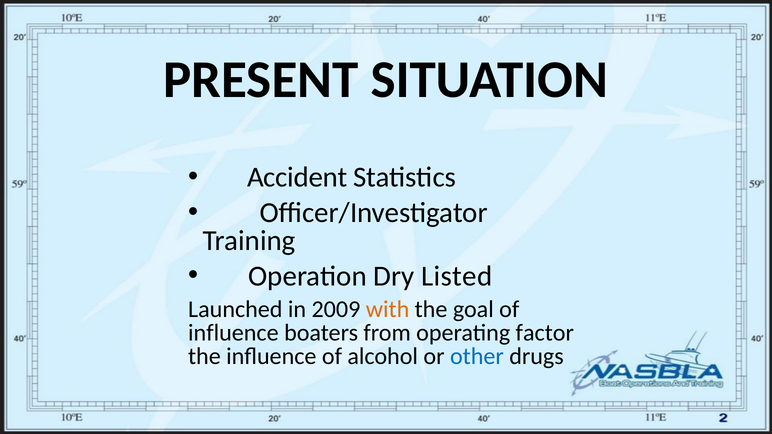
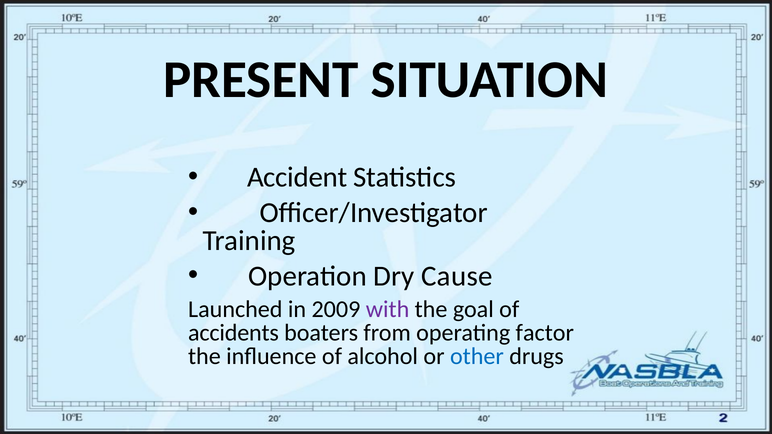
Listed: Listed -> Cause (457, 276)
with colour: orange -> purple (388, 310)
influence: influence -> accidents (233, 333)
